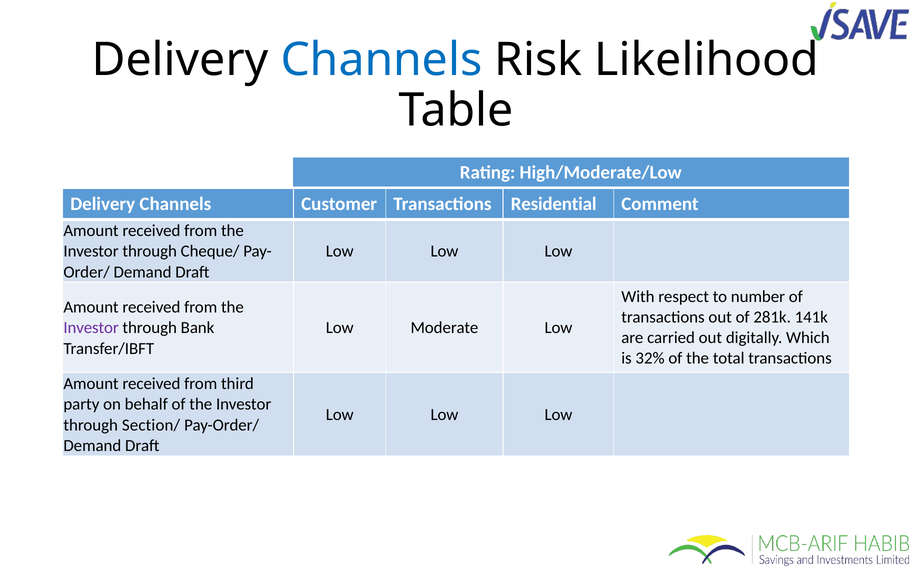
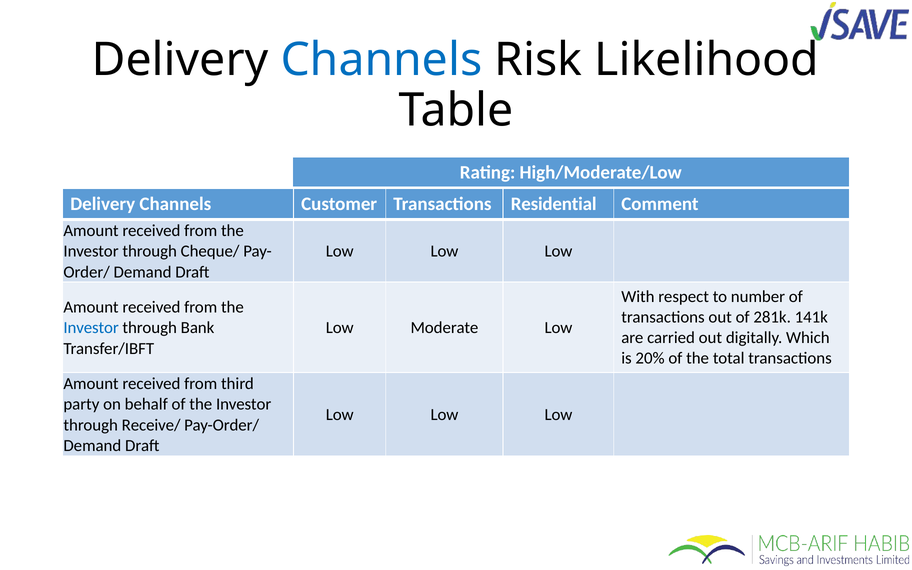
Investor colour: purple -> blue (91, 328)
32%: 32% -> 20% (650, 358)
Section/: Section/ -> Receive/ (151, 425)
